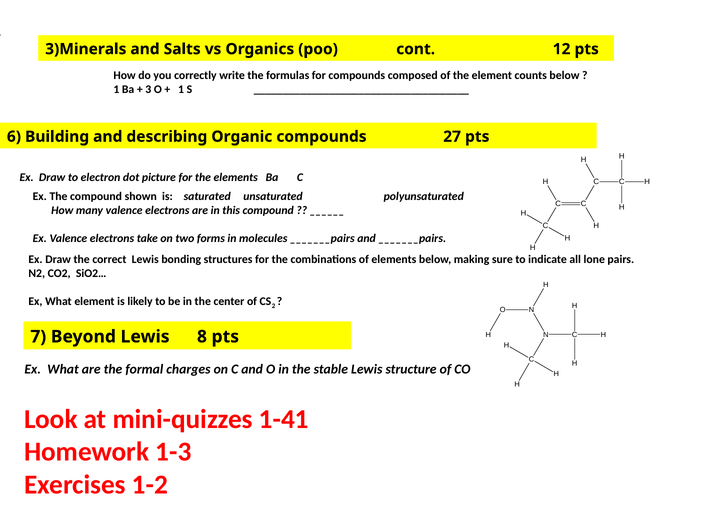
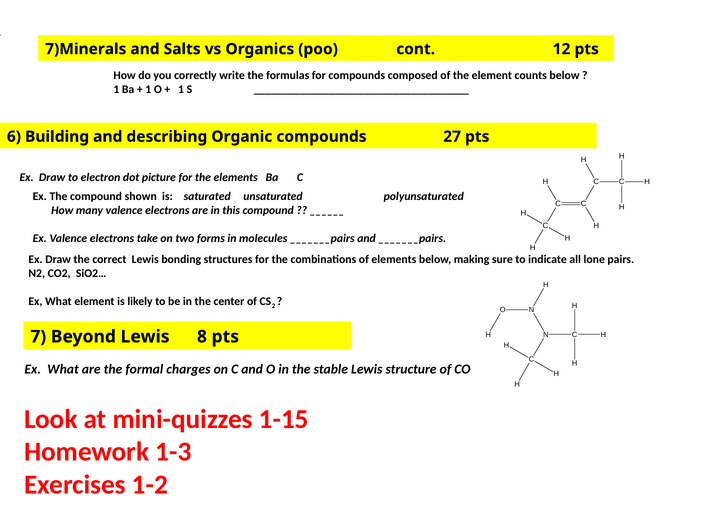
3)Minerals: 3)Minerals -> 7)Minerals (86, 49)
3: 3 -> 1 (148, 90)
1-41: 1-41 -> 1-15 (284, 420)
